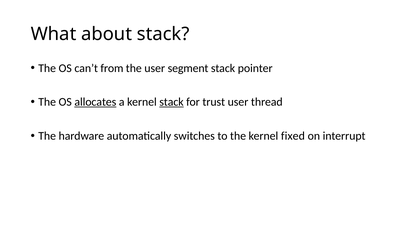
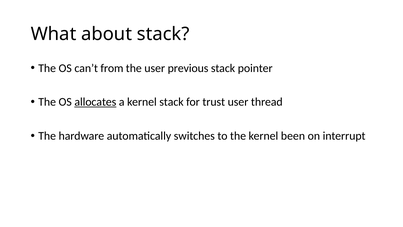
segment: segment -> previous (188, 68)
stack underline: present -> none (171, 102)
fixed: fixed -> been (293, 136)
